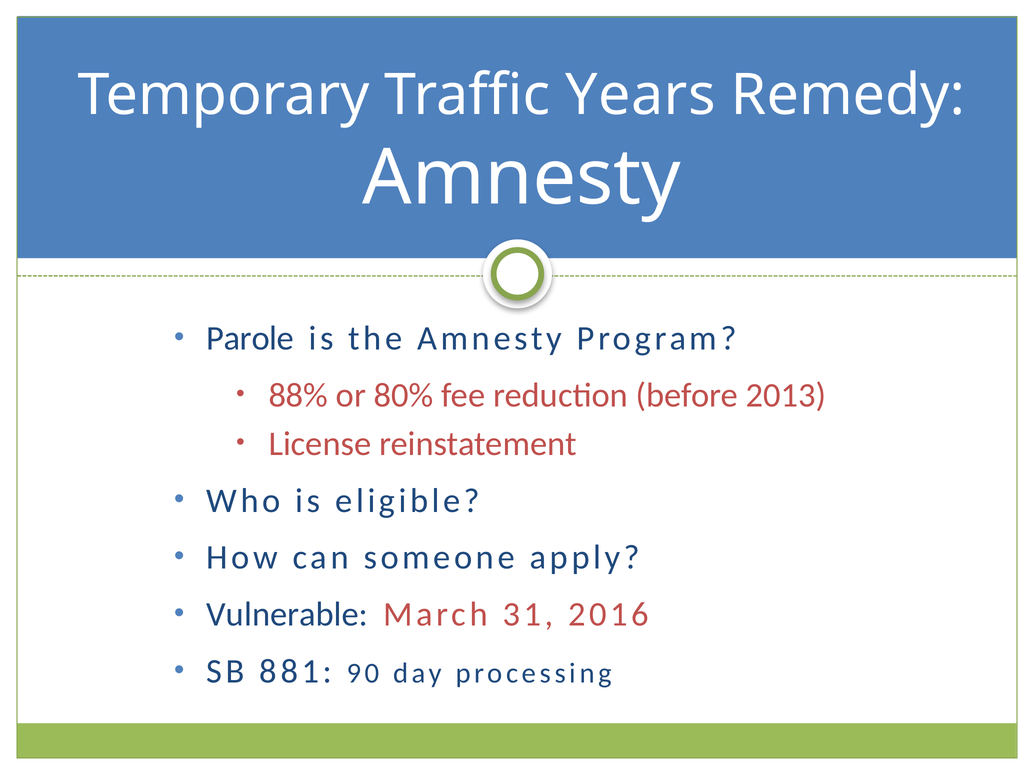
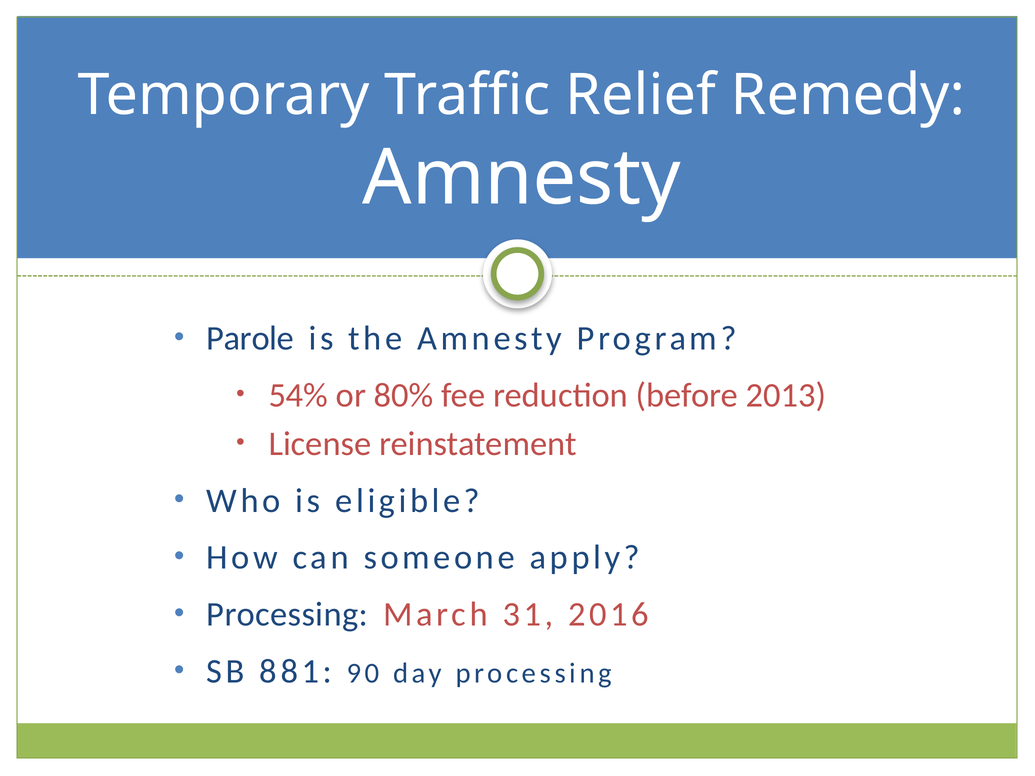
Years: Years -> Relief (641, 96)
88%: 88% -> 54% (298, 396)
Vulnerable: Vulnerable -> Processing (287, 615)
